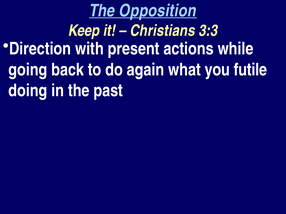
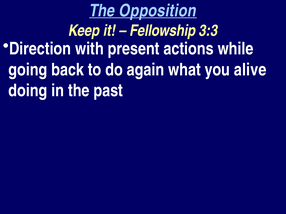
Christians: Christians -> Fellowship (163, 31)
futile: futile -> alive (250, 70)
